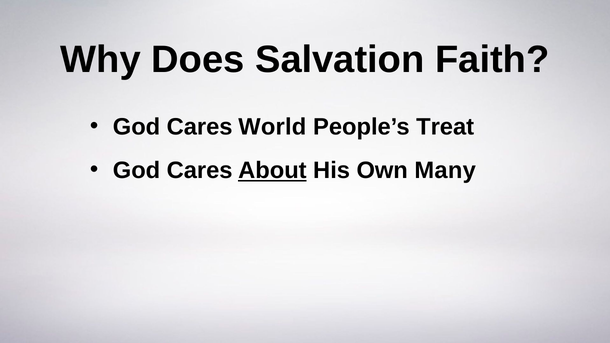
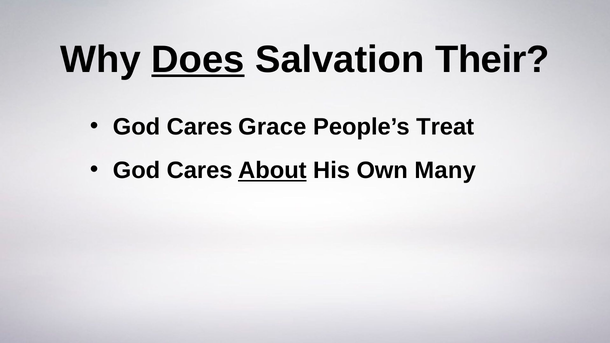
Does underline: none -> present (198, 59)
Faith: Faith -> Their (492, 59)
World: World -> Grace (272, 127)
